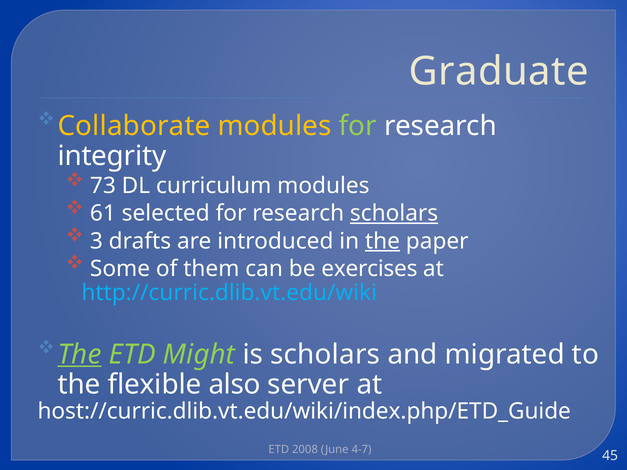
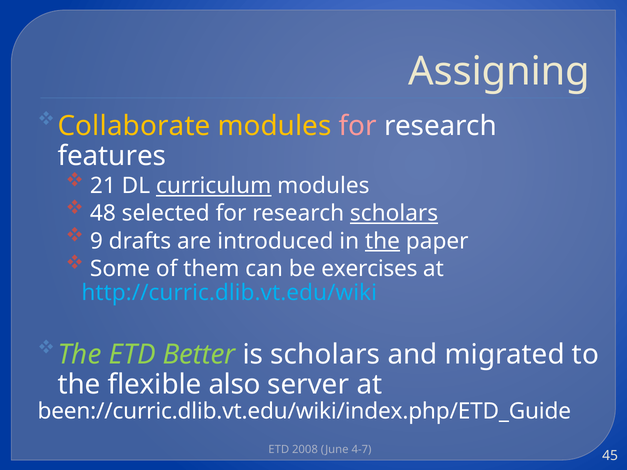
Graduate: Graduate -> Assigning (499, 71)
for colour: light green -> pink (358, 126)
integrity: integrity -> features (112, 156)
73: 73 -> 21 (103, 186)
curriculum underline: none -> present (214, 186)
61: 61 -> 48 (103, 214)
3: 3 -> 9 (96, 241)
The underline: present -> none (80, 355)
Might: Might -> Better (199, 355)
host://curric.dlib.vt.edu/wiki/index.php/ETD_Guide: host://curric.dlib.vt.edu/wiki/index.php/ETD_Guide -> been://curric.dlib.vt.edu/wiki/index.php/ETD_Guide (304, 411)
